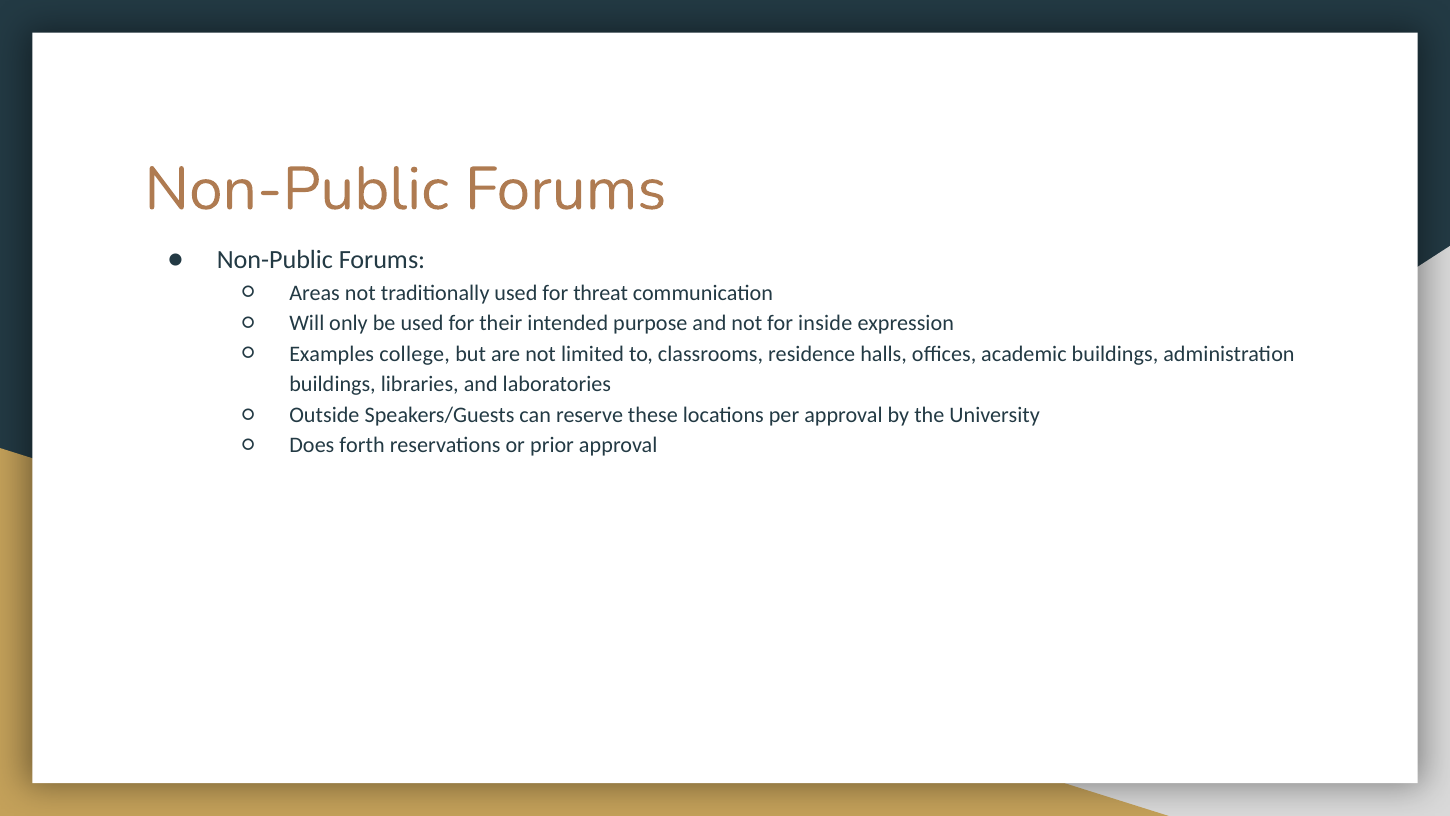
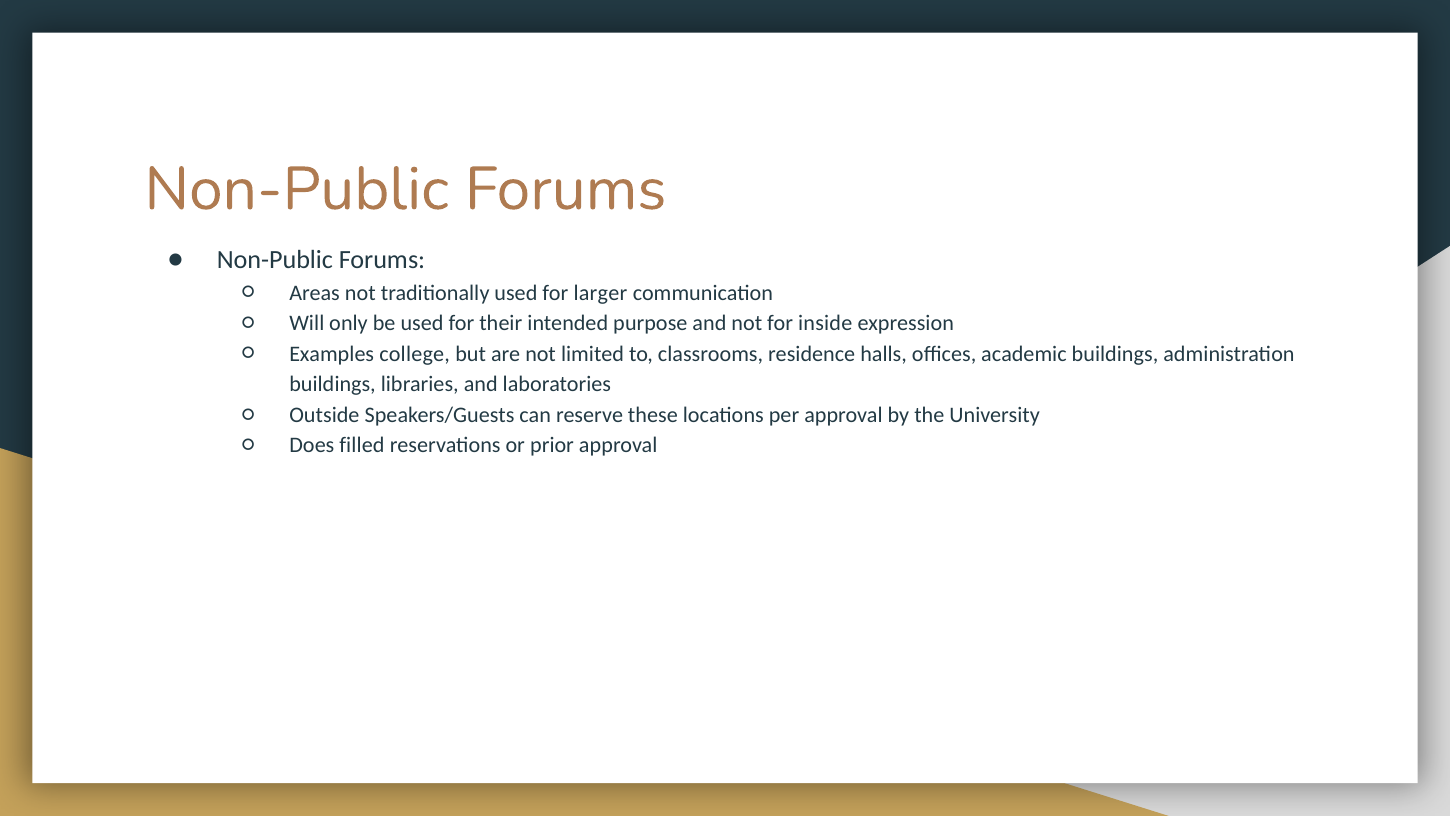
threat: threat -> larger (600, 293)
forth: forth -> filled (362, 445)
